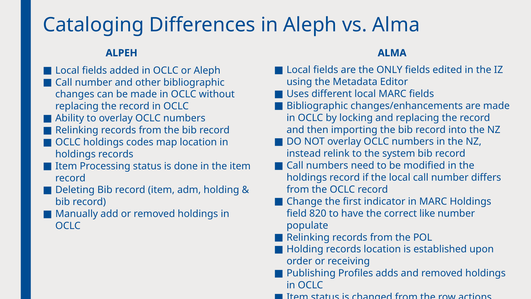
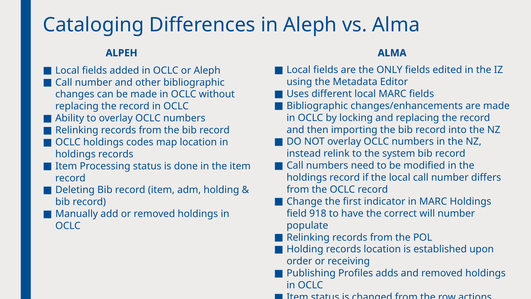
820: 820 -> 918 (318, 213)
like: like -> will (427, 213)
